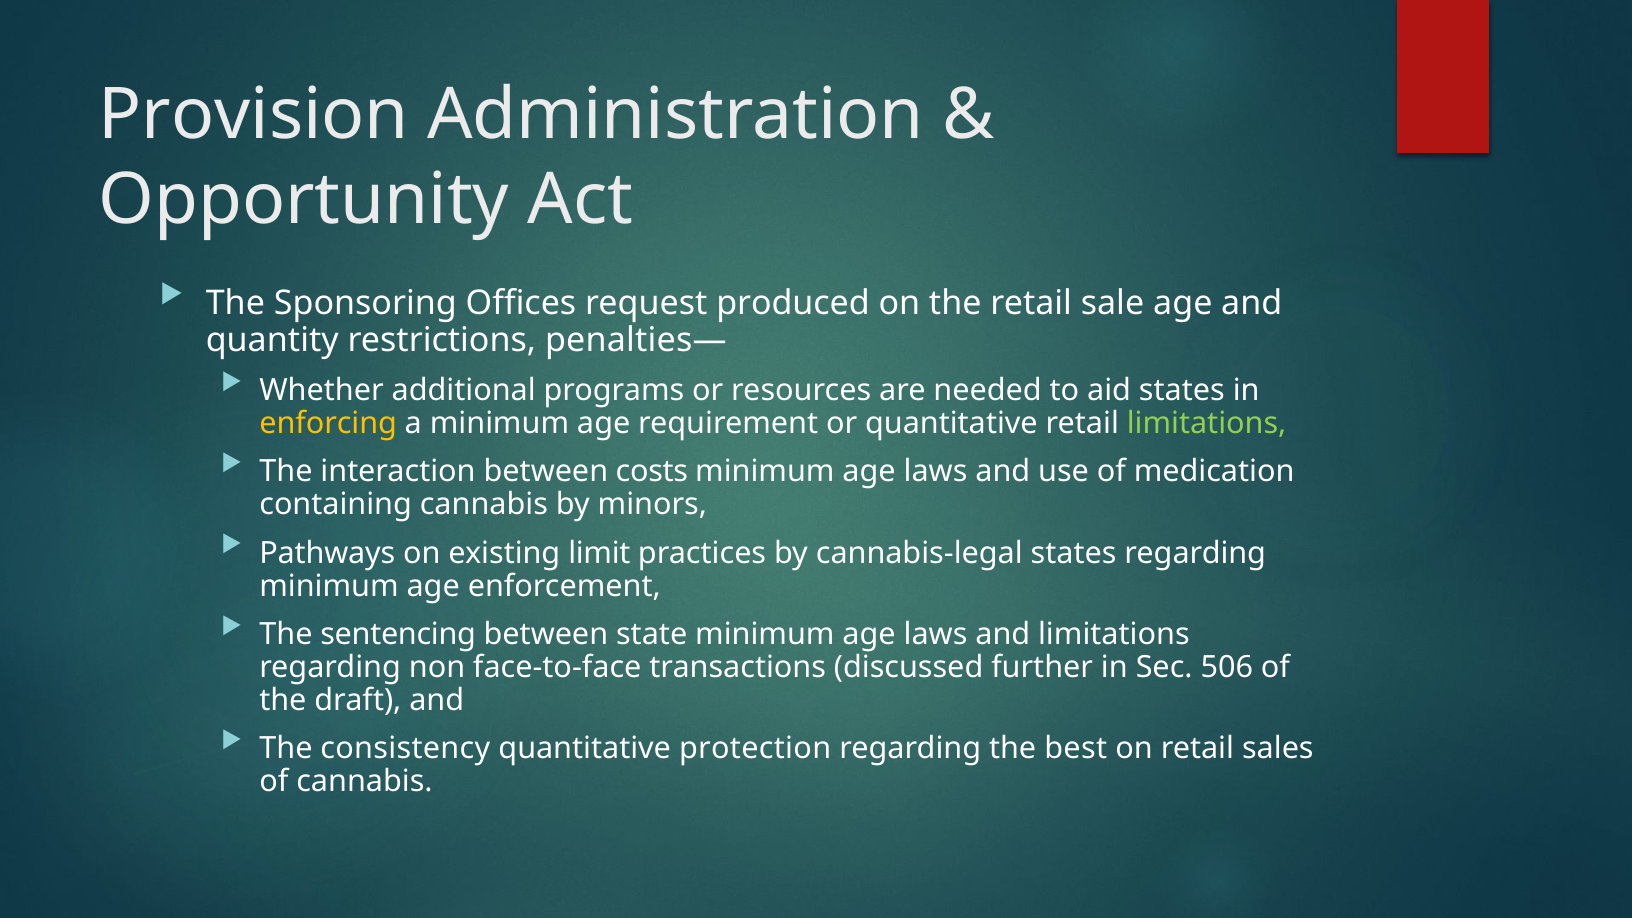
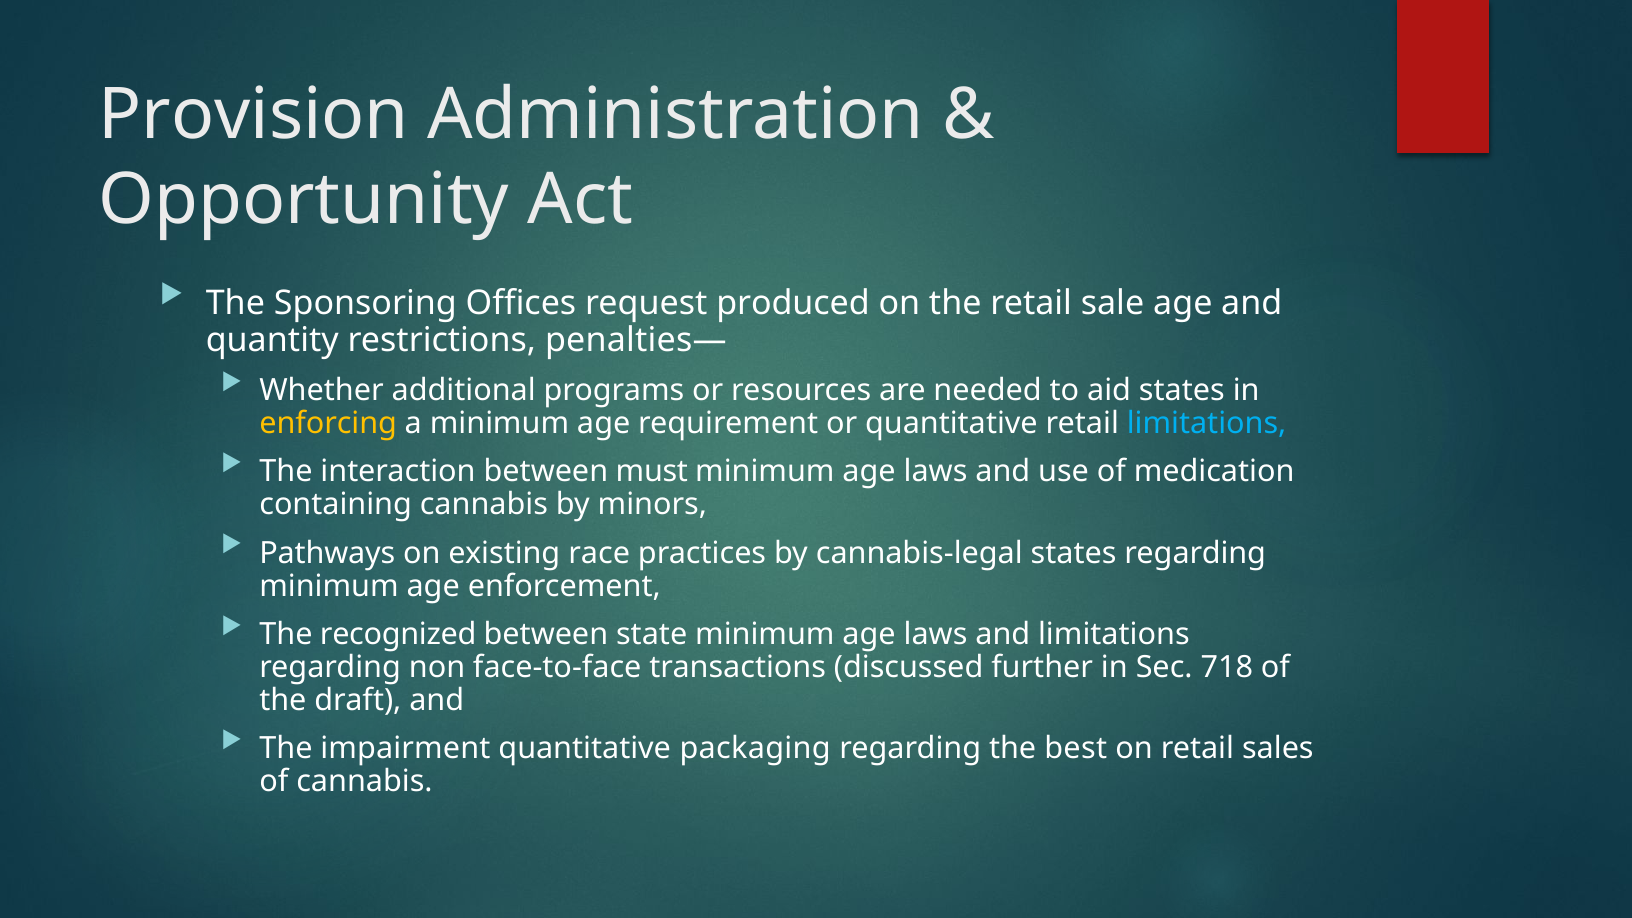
limitations colour: light green -> light blue (1207, 423)
costs: costs -> must (652, 472)
limit: limit -> race (599, 553)
sentencing: sentencing -> recognized (398, 634)
506: 506 -> 718 (1227, 667)
consistency: consistency -> impairment (405, 749)
protection: protection -> packaging (755, 749)
